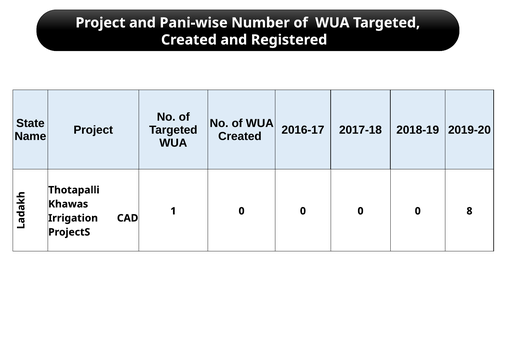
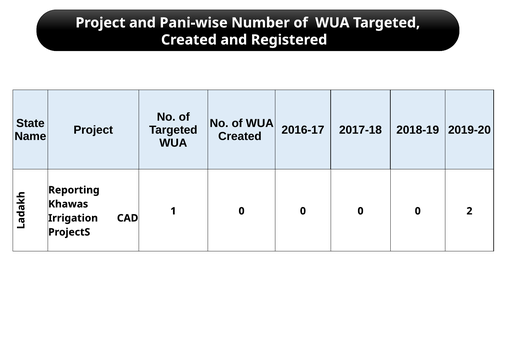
Thotapalli: Thotapalli -> Reporting (74, 190)
8: 8 -> 2 (469, 211)
